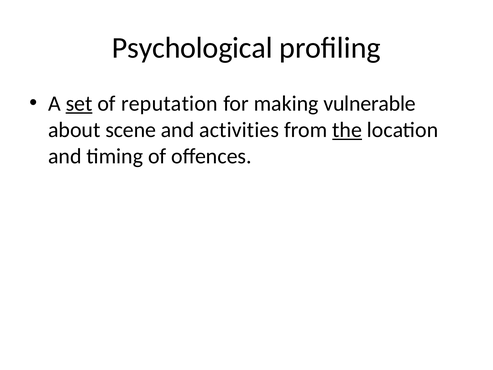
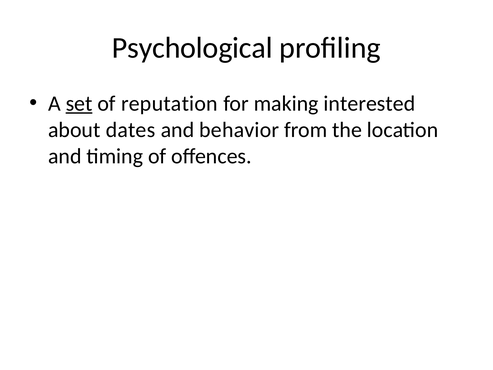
vulnerable: vulnerable -> interested (369, 103)
scene: scene -> dates (131, 130)
activities: activities -> behavior (239, 130)
the underline: present -> none (347, 130)
